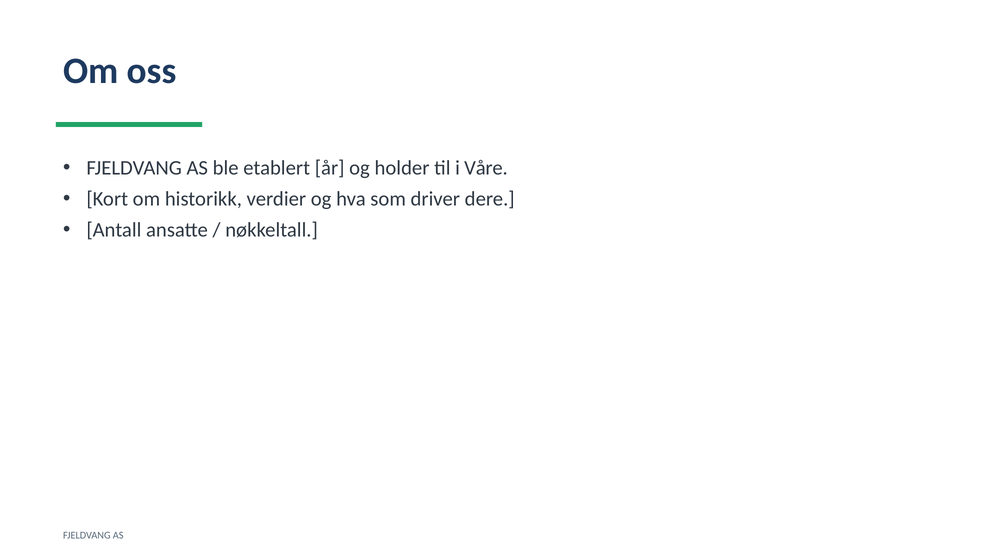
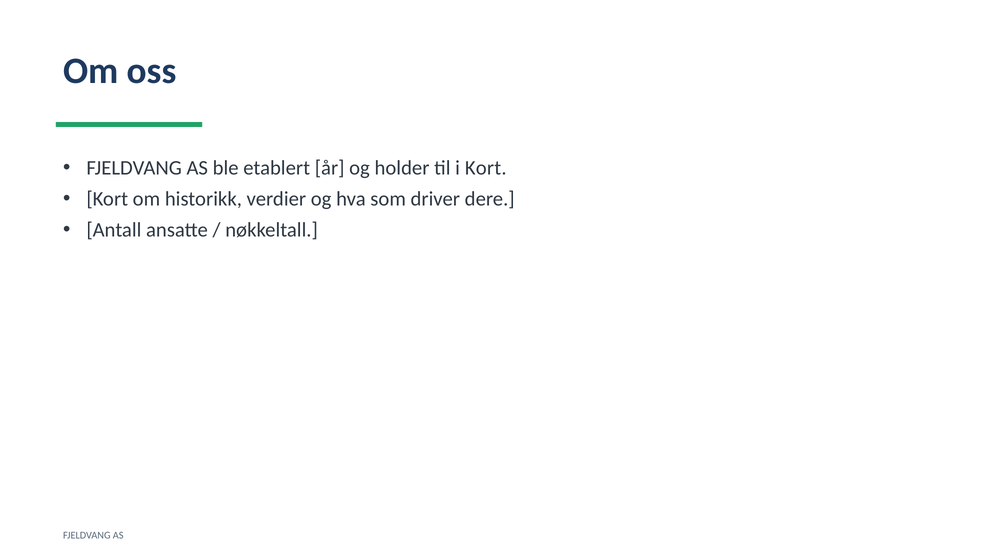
i Våre: Våre -> Kort (486, 168)
